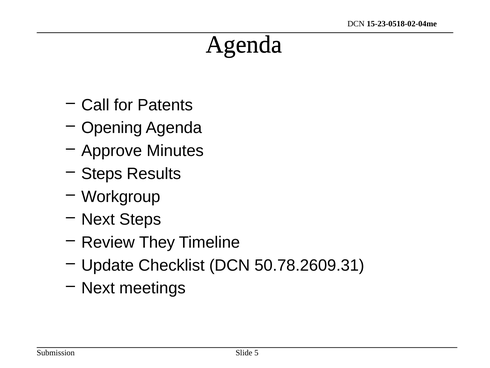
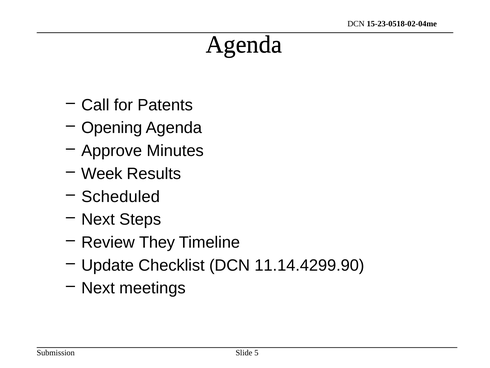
Steps: Steps -> Week (102, 173)
Workgroup: Workgroup -> Scheduled (121, 196)
50.78.2609.31: 50.78.2609.31 -> 11.14.4299.90 (309, 265)
